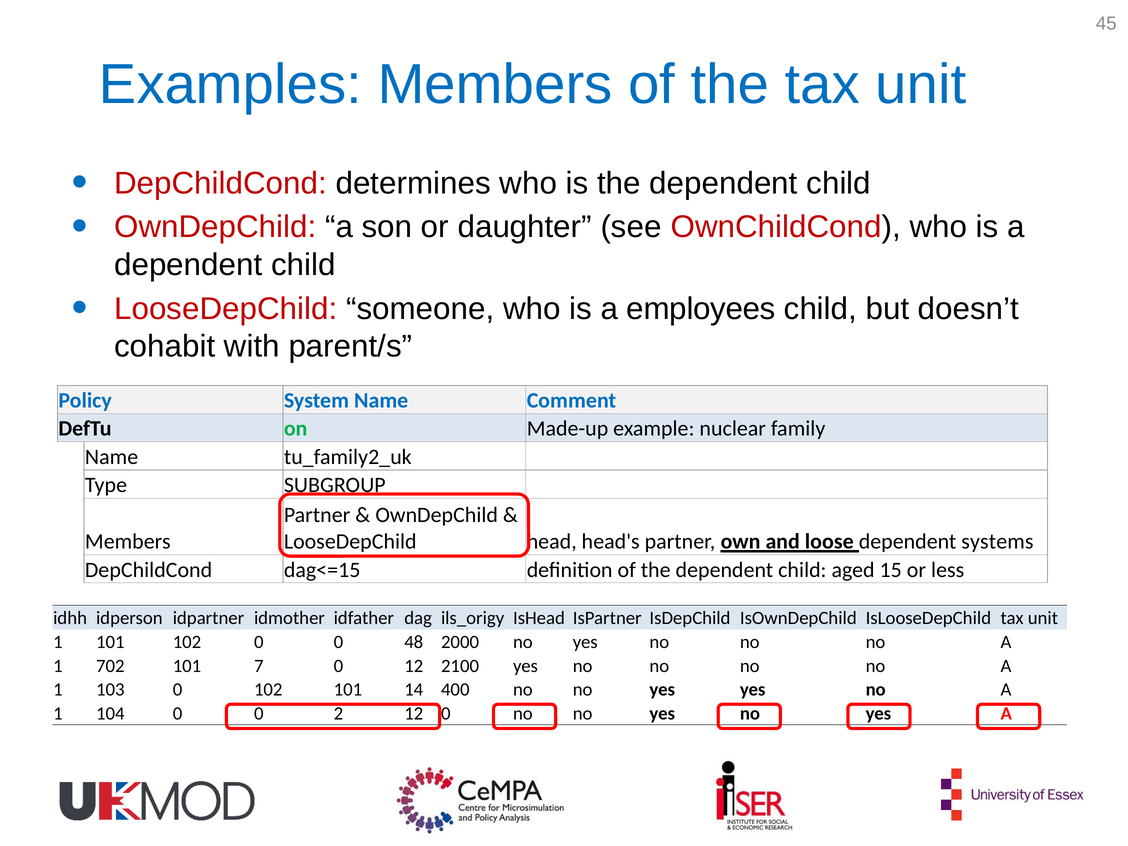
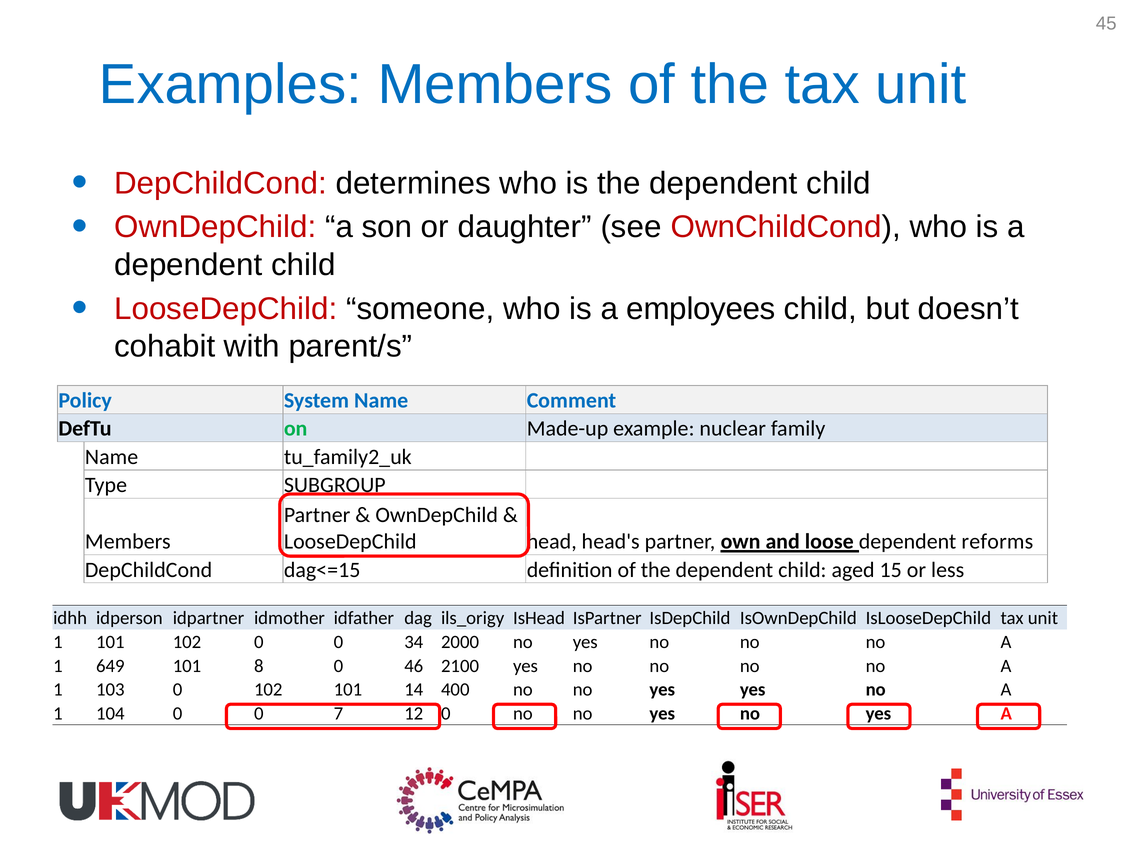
systems: systems -> reforms (997, 542)
48: 48 -> 34 (414, 642)
702: 702 -> 649 (110, 666)
7: 7 -> 8 (259, 666)
0 12: 12 -> 46 (414, 666)
2: 2 -> 7 (338, 714)
